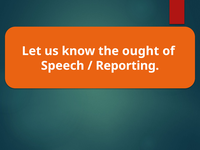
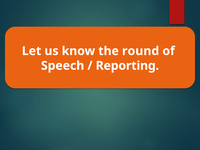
ought: ought -> round (141, 51)
